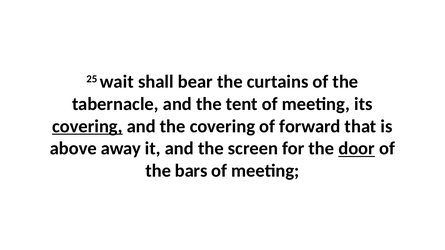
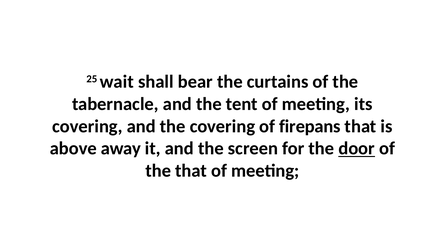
covering underline: present -> none (87, 126)
forward: forward -> firepans (310, 126)
the bars: bars -> that (191, 171)
